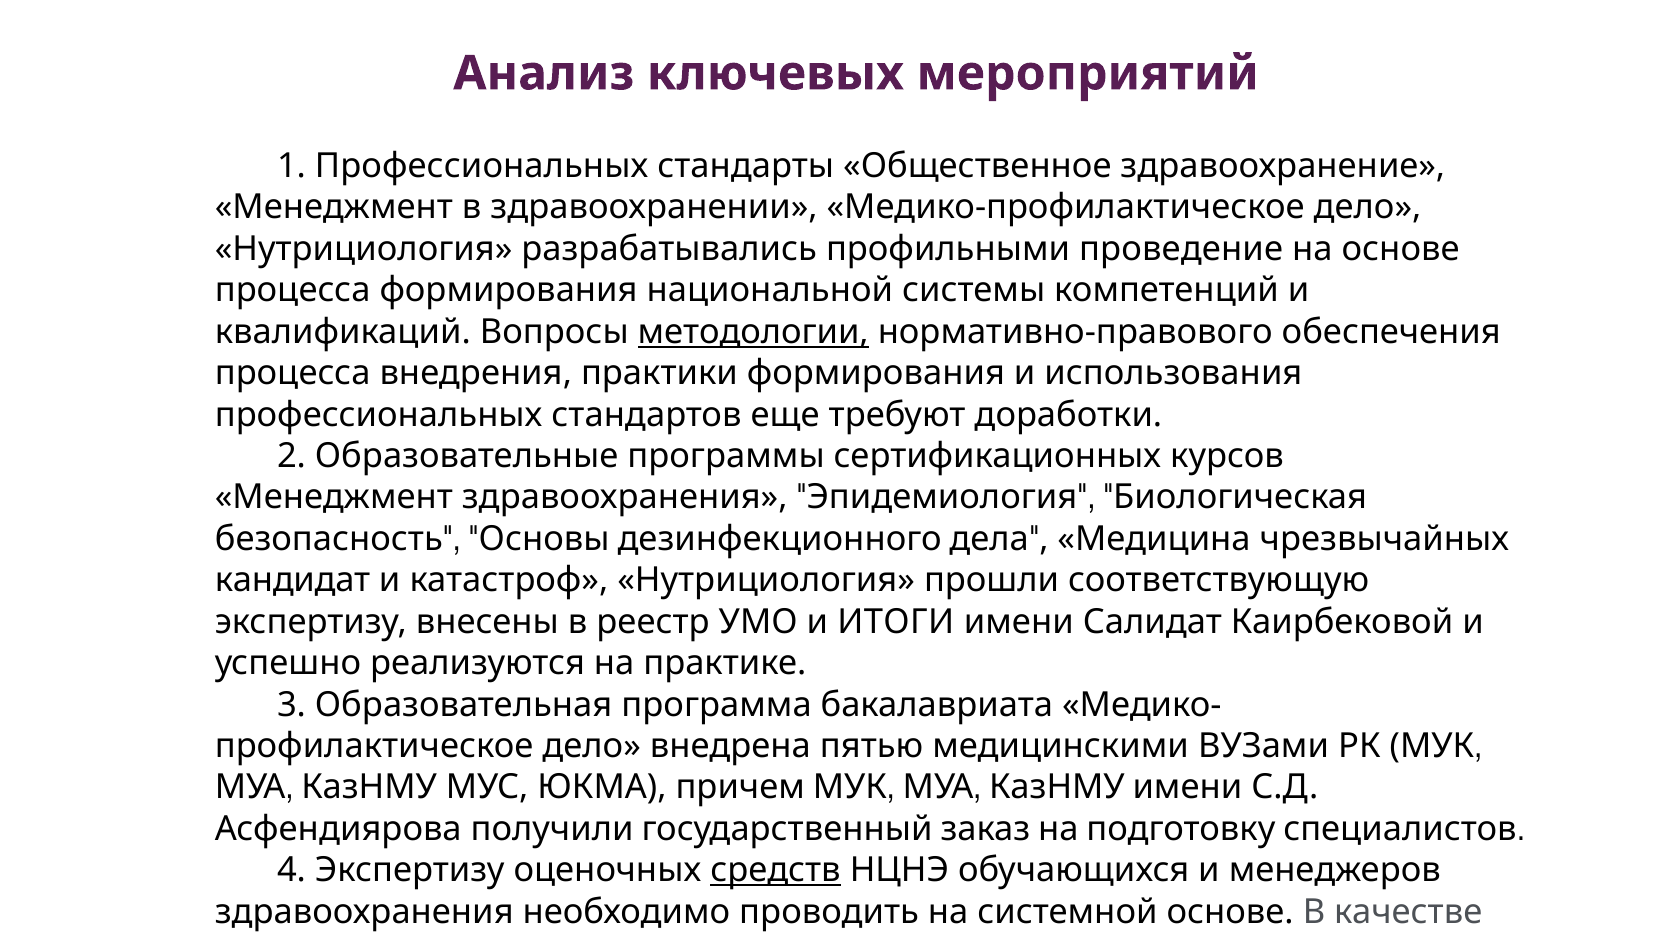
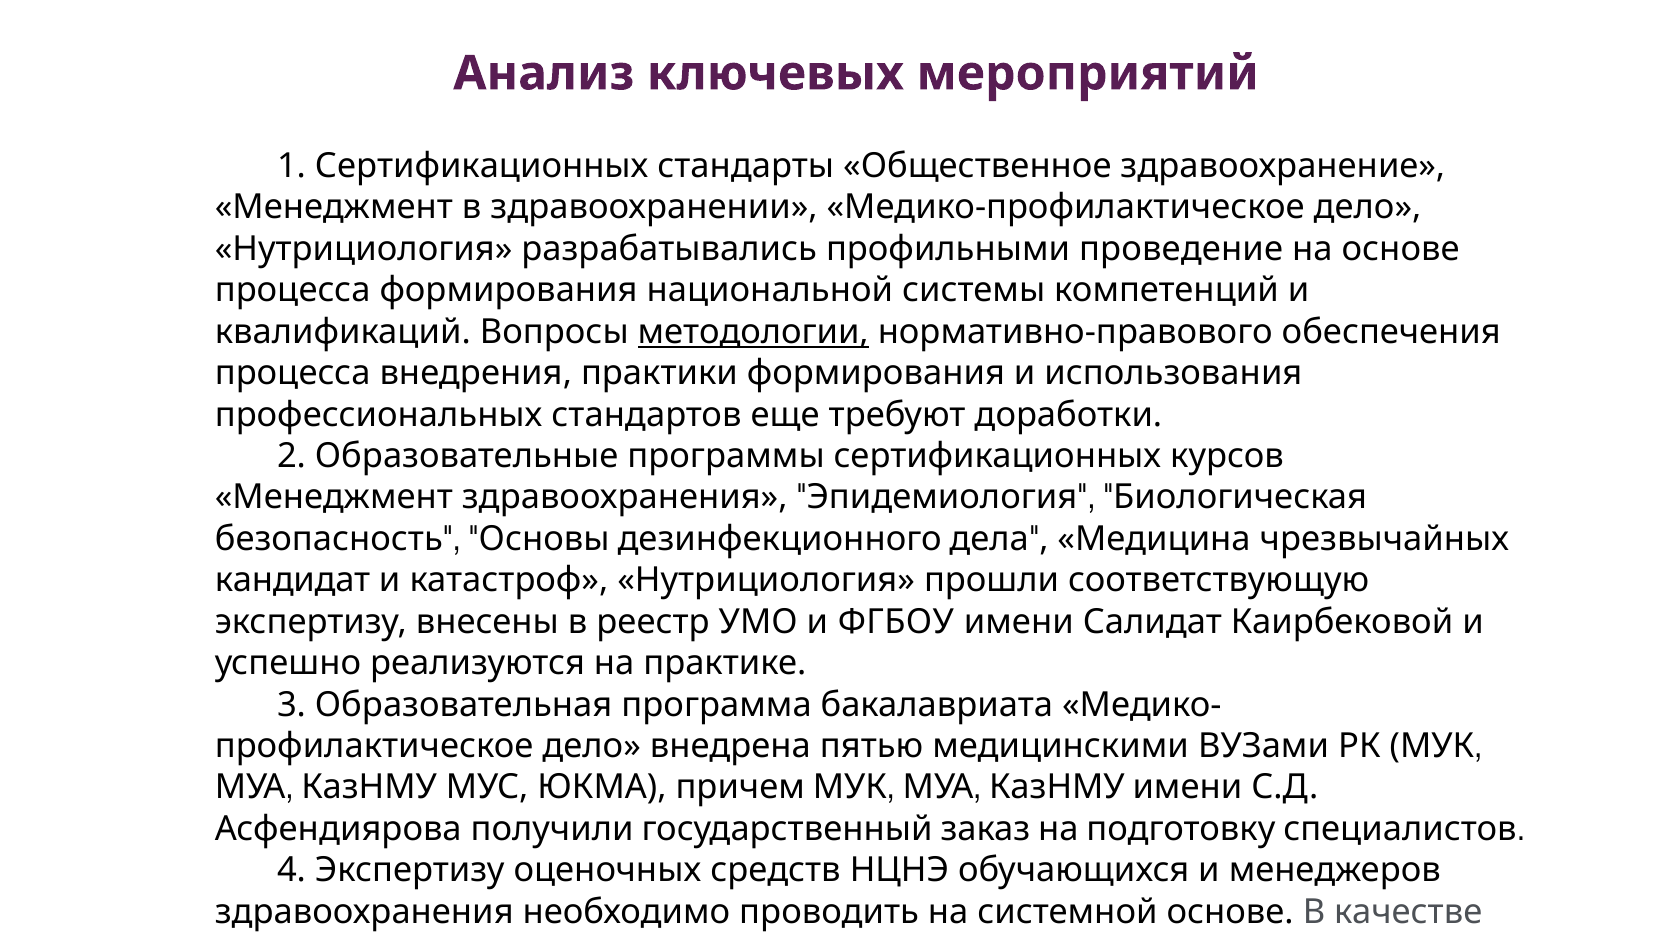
1 Профессиональных: Профессиональных -> Сертификационных (482, 166)
ИТОГИ: ИТОГИ -> ФГБОУ (896, 622)
средств underline: present -> none (776, 871)
